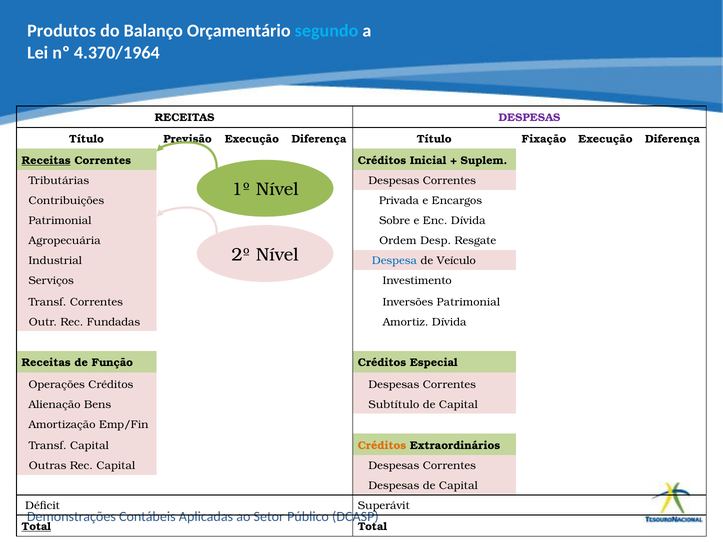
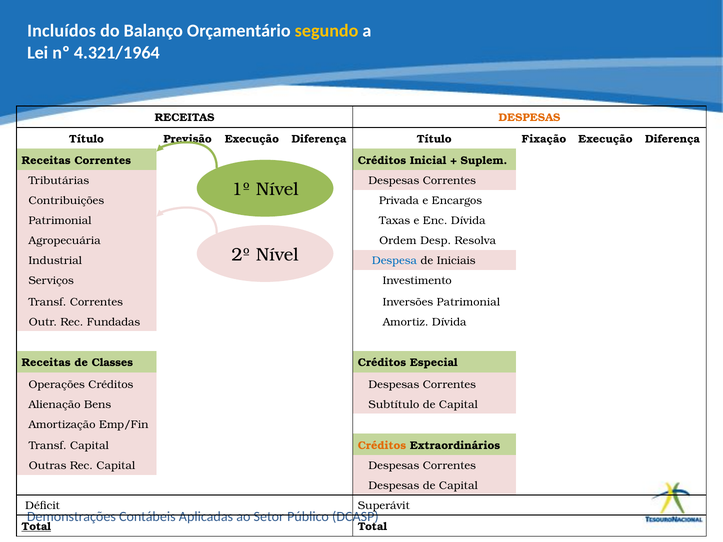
Produtos: Produtos -> Incluídos (62, 31)
segundo colour: light blue -> yellow (327, 31)
4.370/1964: 4.370/1964 -> 4.321/1964 (117, 53)
DESPESAS colour: purple -> orange (529, 118)
Receitas underline: present -> none (46, 160)
Sobre: Sobre -> Taxas (395, 221)
Resgate: Resgate -> Resolva (475, 241)
Veículo: Veículo -> Iniciais (456, 261)
Função: Função -> Classes (112, 363)
